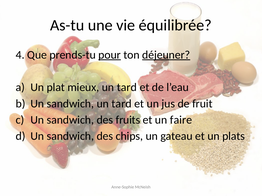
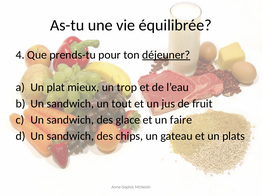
pour underline: present -> none (110, 55)
tard: tard -> trop (127, 88)
sandwich un tard: tard -> tout (122, 104)
fruits: fruits -> glace (128, 120)
